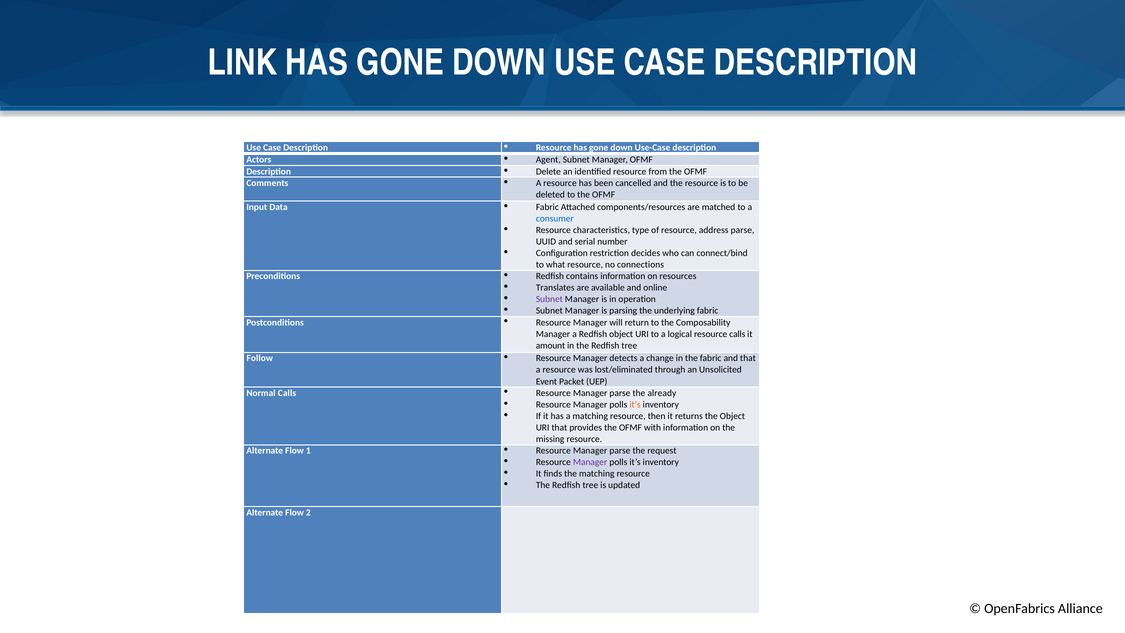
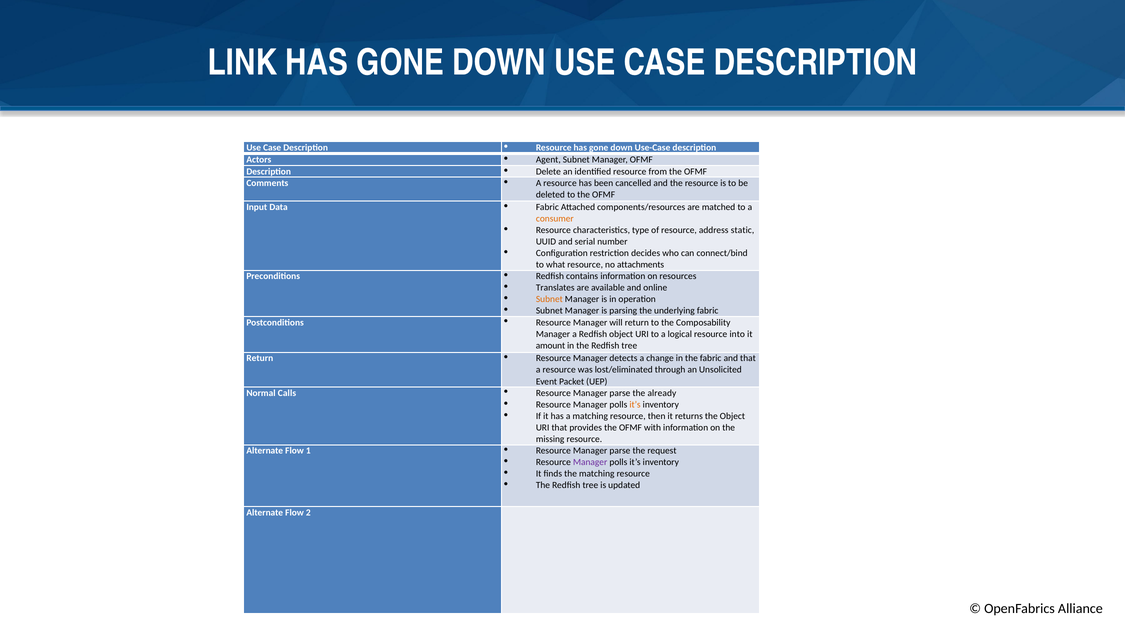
consumer colour: blue -> orange (555, 219)
address parse: parse -> static (743, 230)
connections: connections -> attachments (641, 265)
Subnet colour: purple -> orange (549, 299)
resource calls: calls -> into (737, 334)
Follow: Follow -> Return (260, 358)
